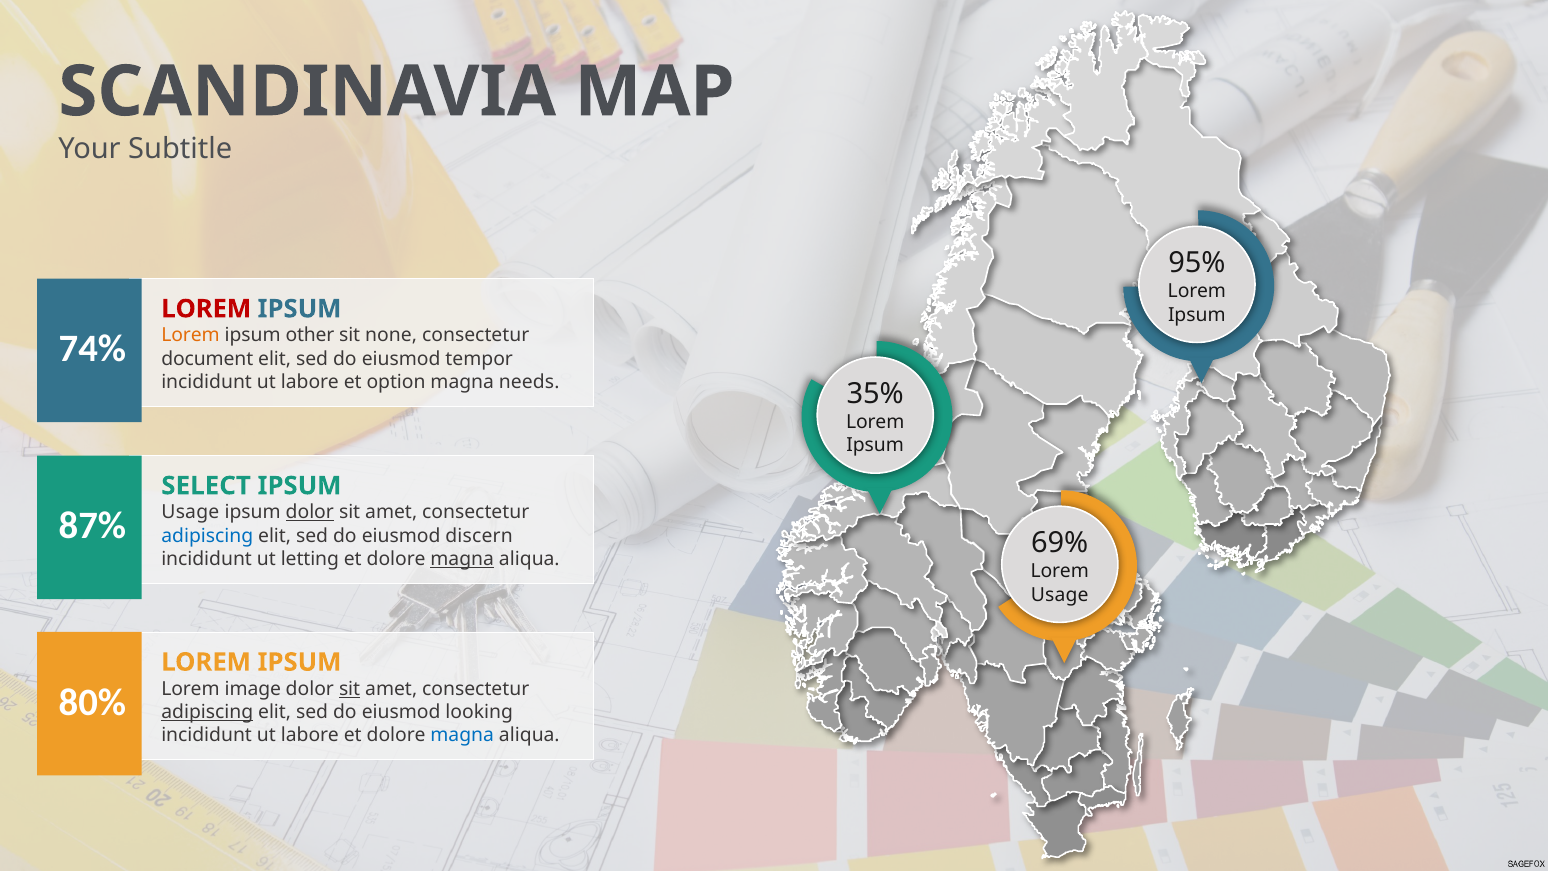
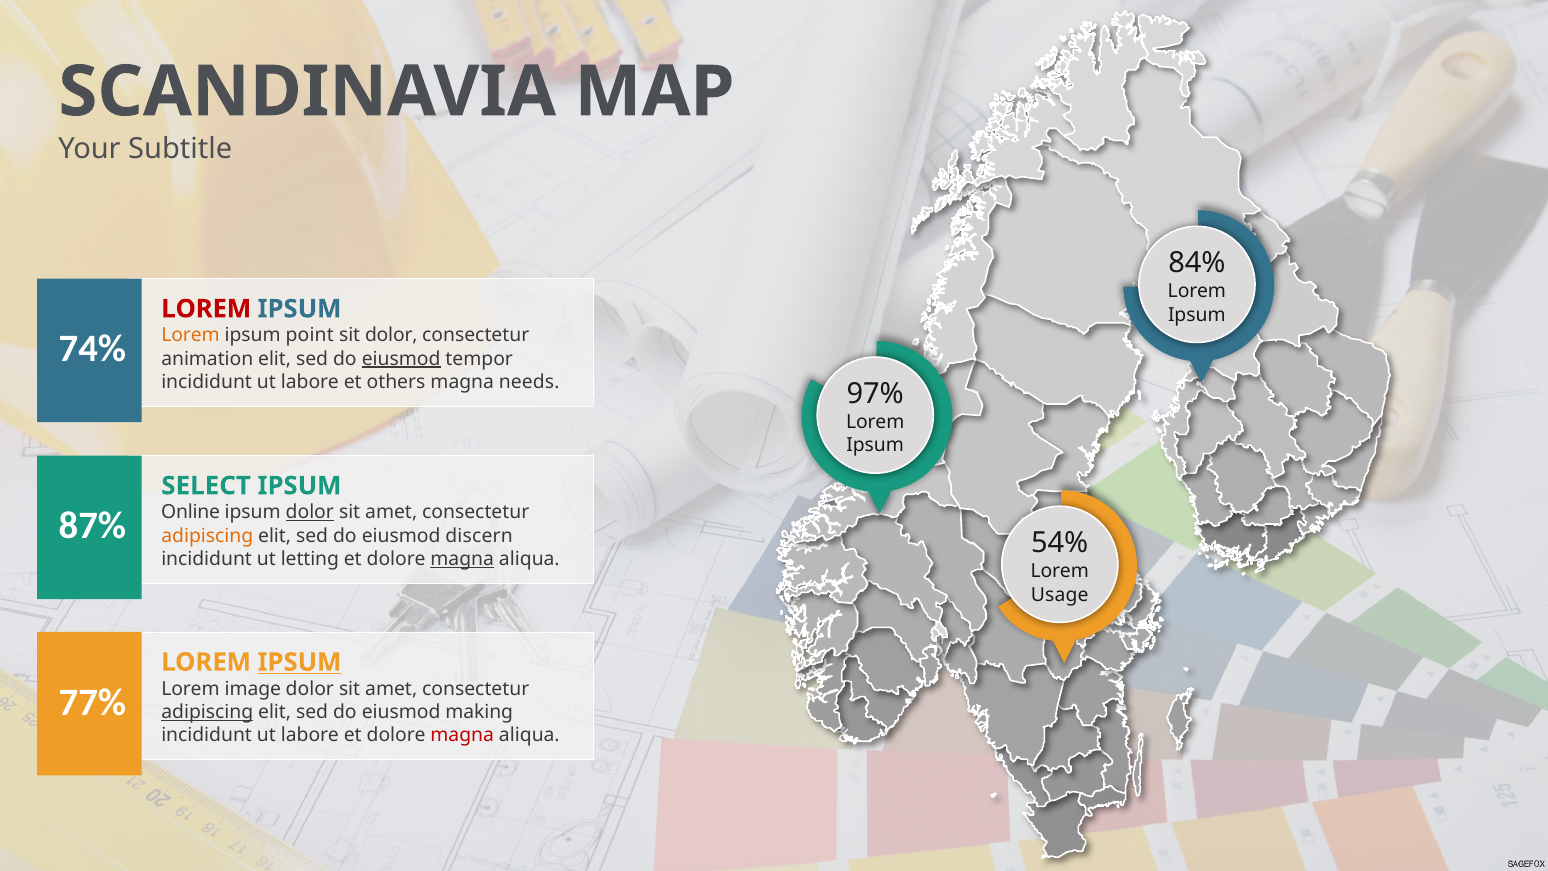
95%: 95% -> 84% (1197, 263)
other: other -> point (310, 335)
sit none: none -> dolor (391, 335)
document: document -> animation (207, 359)
eiusmod underline: none -> present (401, 359)
option: option -> others (396, 382)
35%: 35% -> 97% (875, 394)
Usage: Usage -> Online (191, 512)
adipiscing colour: blue -> orange (207, 535)
69%: 69% -> 54% (1060, 543)
IPSUM underline: none -> present (299, 662)
sit underline: present -> none (350, 689)
80%: 80% -> 77% (92, 702)
looking: looking -> making (479, 712)
magna colour: blue -> red (462, 735)
